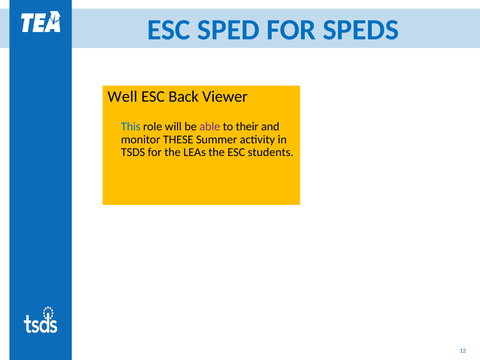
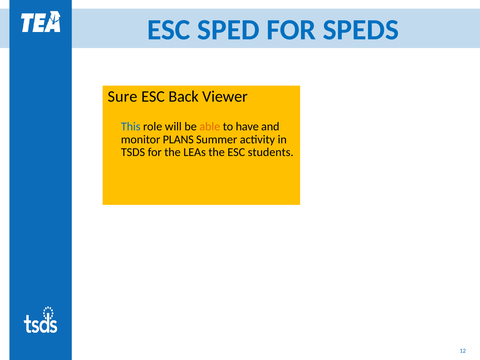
Well: Well -> Sure (122, 97)
able colour: purple -> orange (210, 126)
their: their -> have (247, 126)
THESE: THESE -> PLANS (178, 139)
